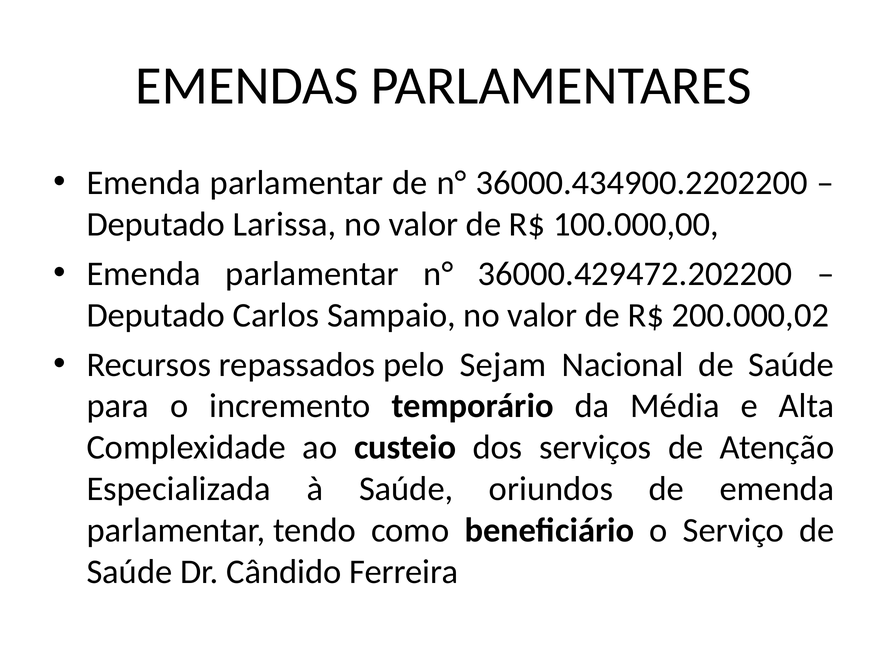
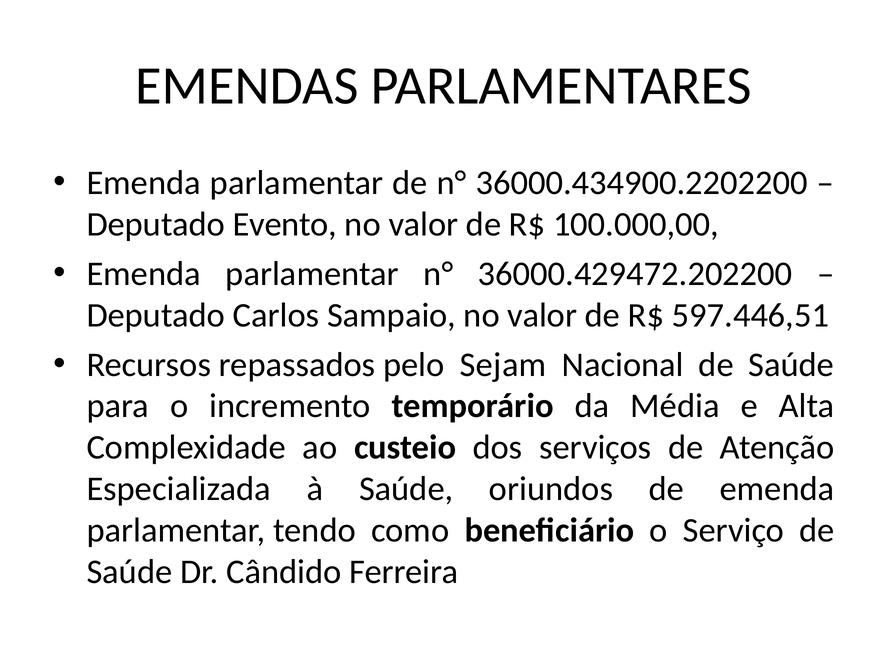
Larissa: Larissa -> Evento (285, 224)
200.000,02: 200.000,02 -> 597.446,51 (750, 315)
